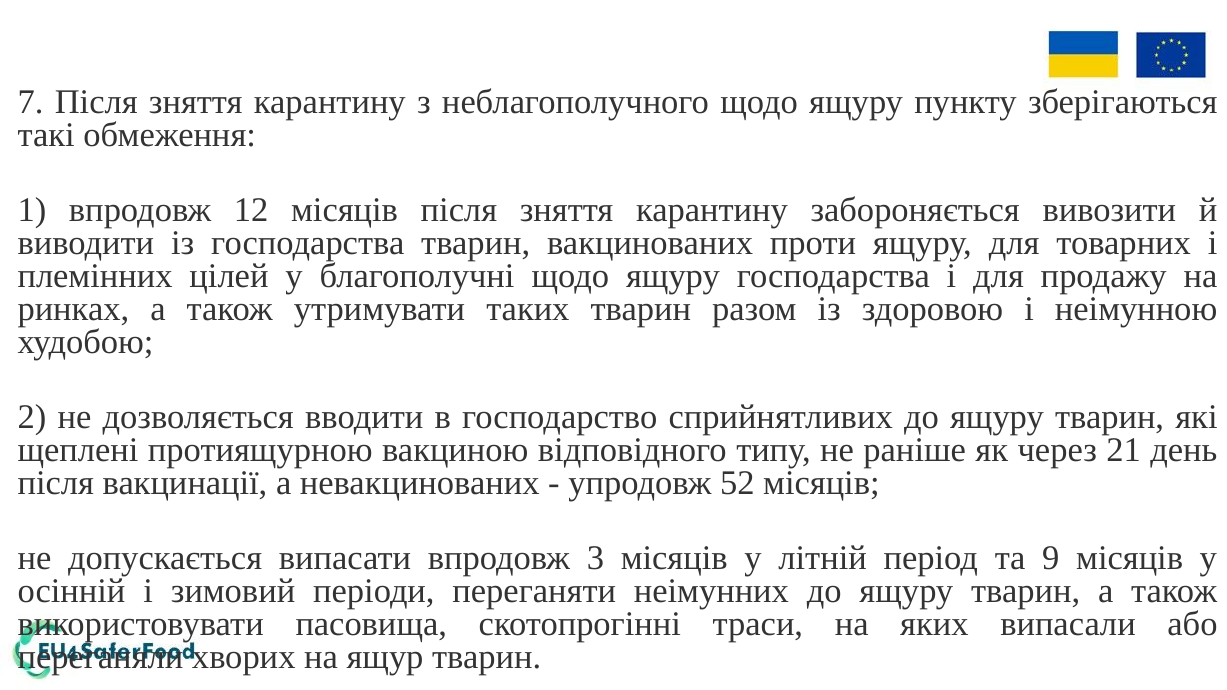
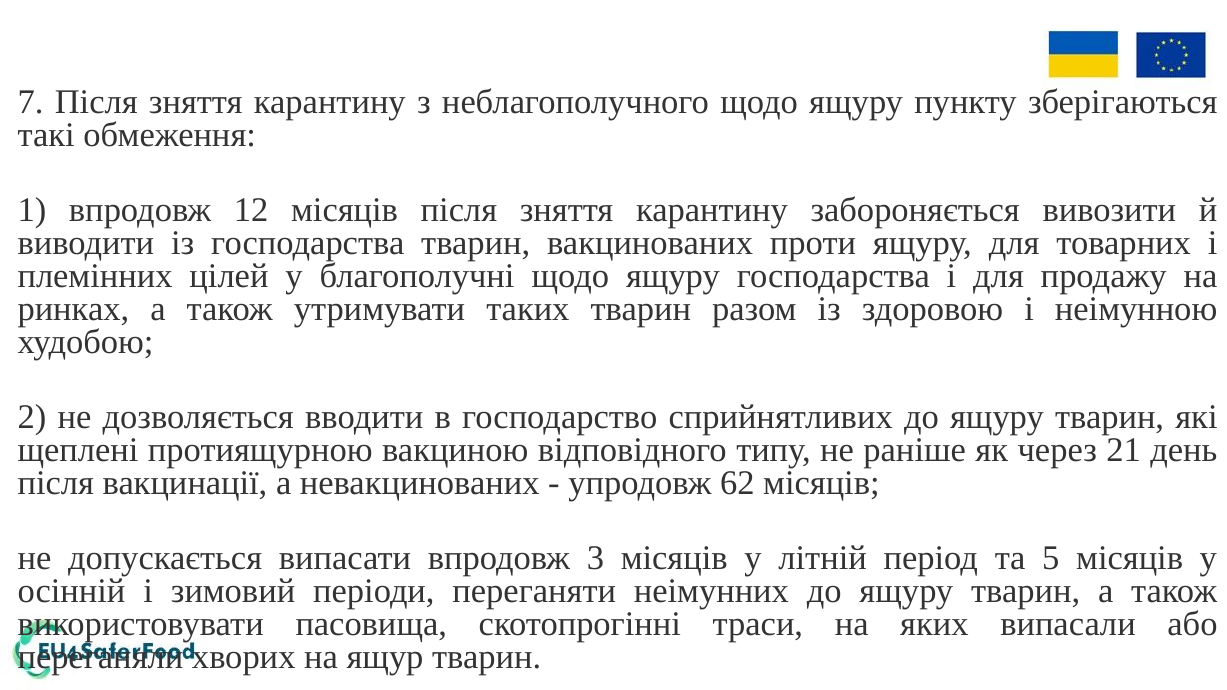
52: 52 -> 62 (737, 484)
9: 9 -> 5 (1051, 558)
